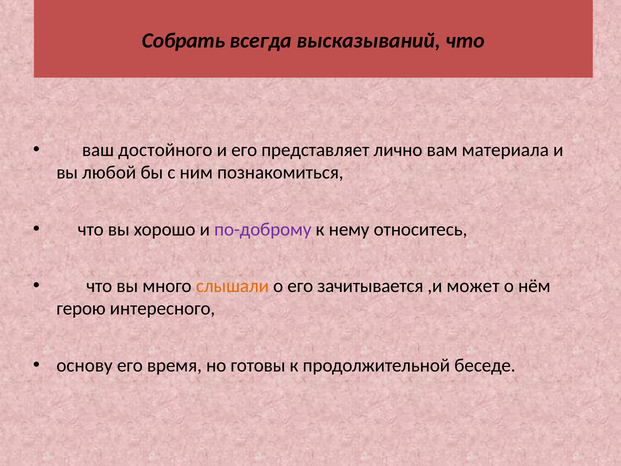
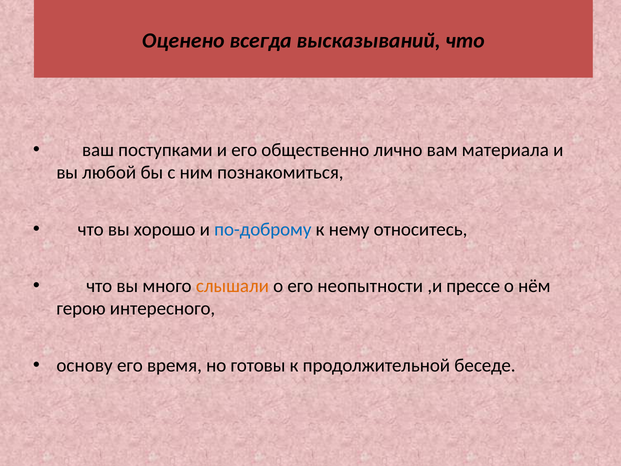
Собрать: Собрать -> Оценено (183, 41)
достойного: достойного -> поступками (165, 150)
представляет: представляет -> общественно (315, 150)
по-доброму colour: purple -> blue (263, 229)
зачитывается: зачитывается -> неопытности (370, 286)
может: может -> прессе (473, 286)
